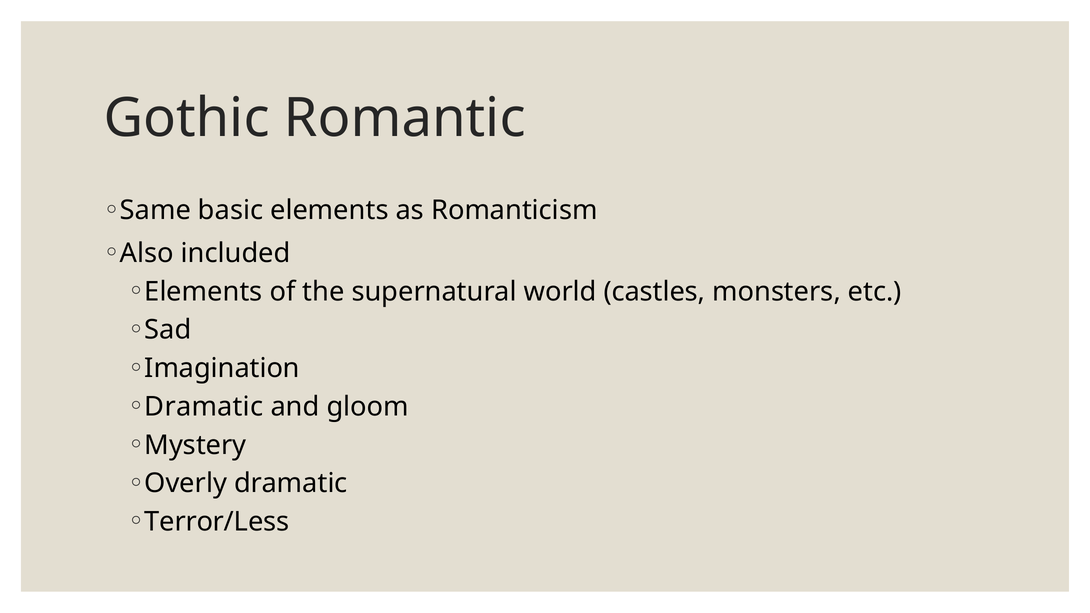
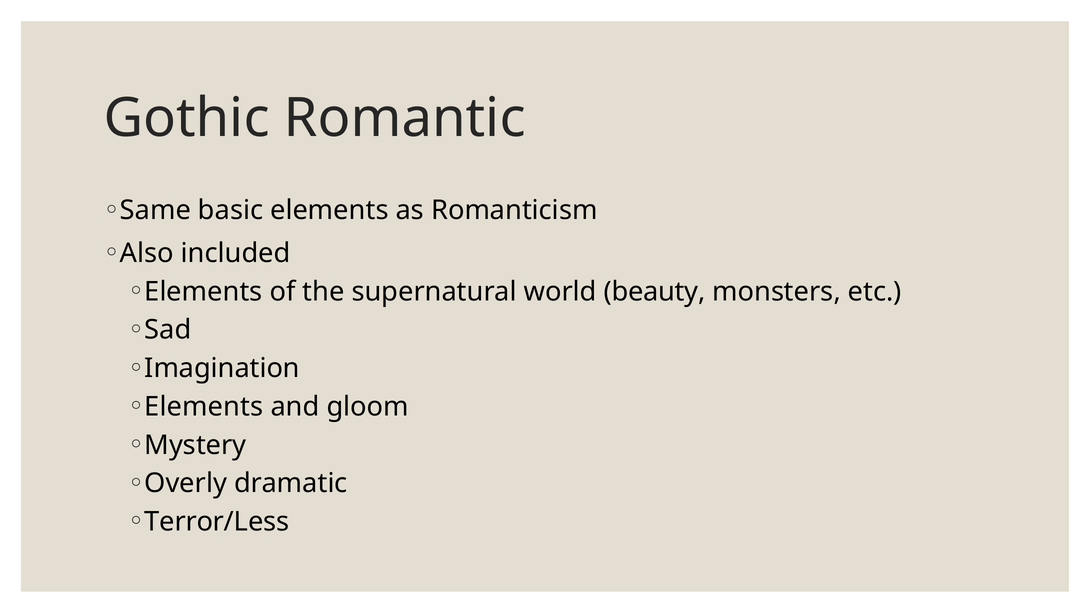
castles: castles -> beauty (654, 292)
Dramatic: Dramatic -> Elements (204, 407)
